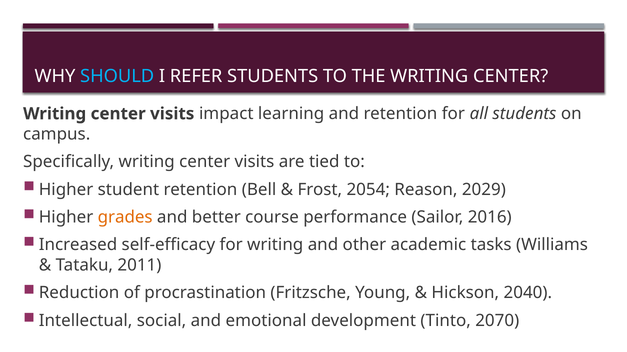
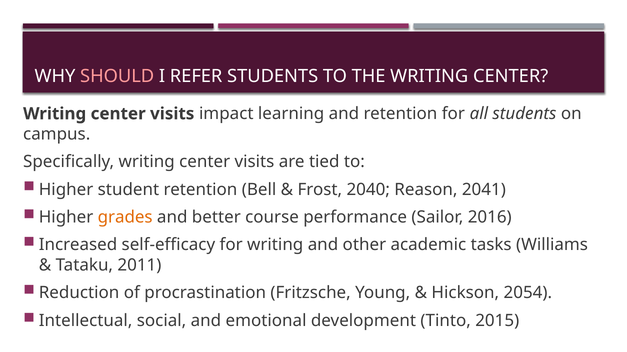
SHOULD colour: light blue -> pink (117, 76)
2054: 2054 -> 2040 (368, 190)
2029: 2029 -> 2041 (484, 190)
2040: 2040 -> 2054 (528, 293)
2070: 2070 -> 2015 (497, 321)
